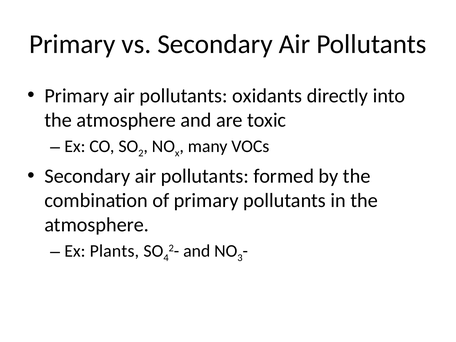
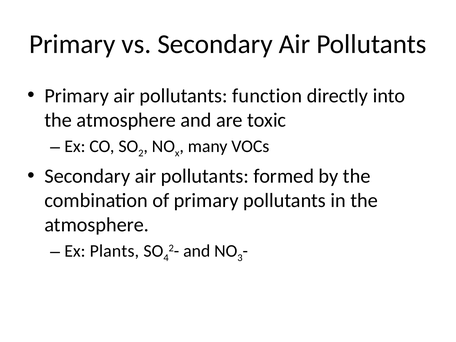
oxidants: oxidants -> function (267, 96)
